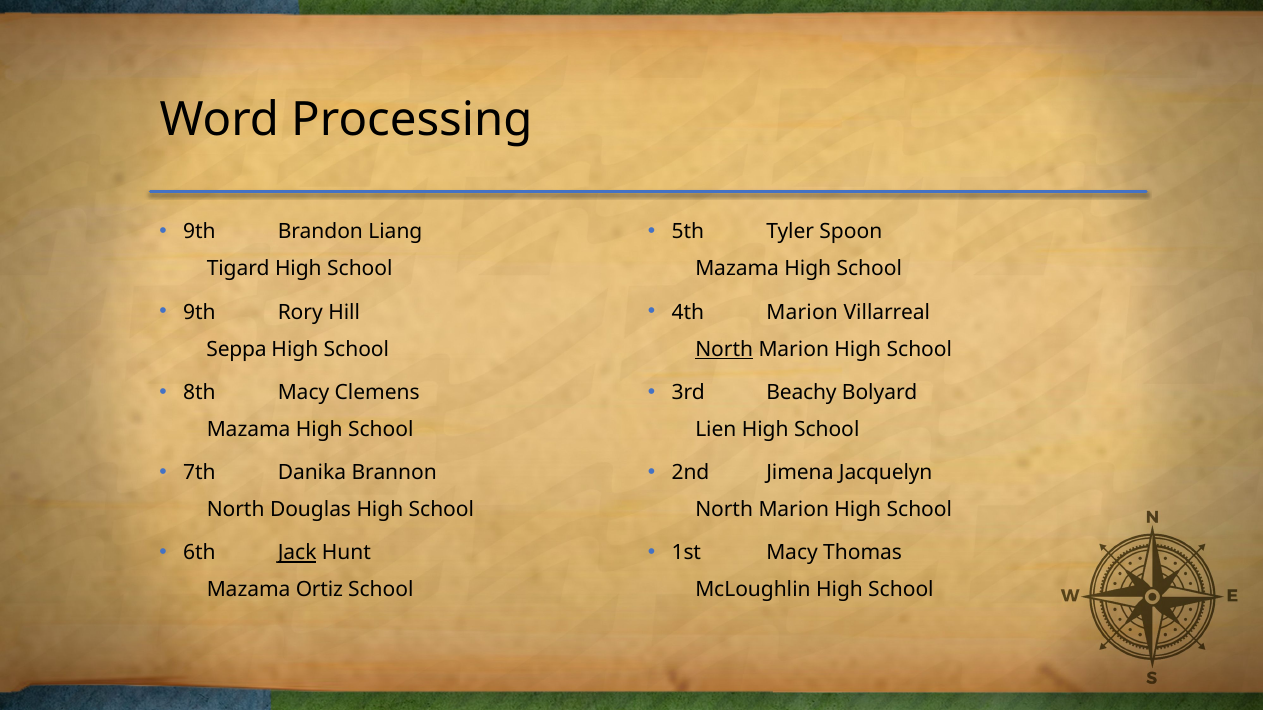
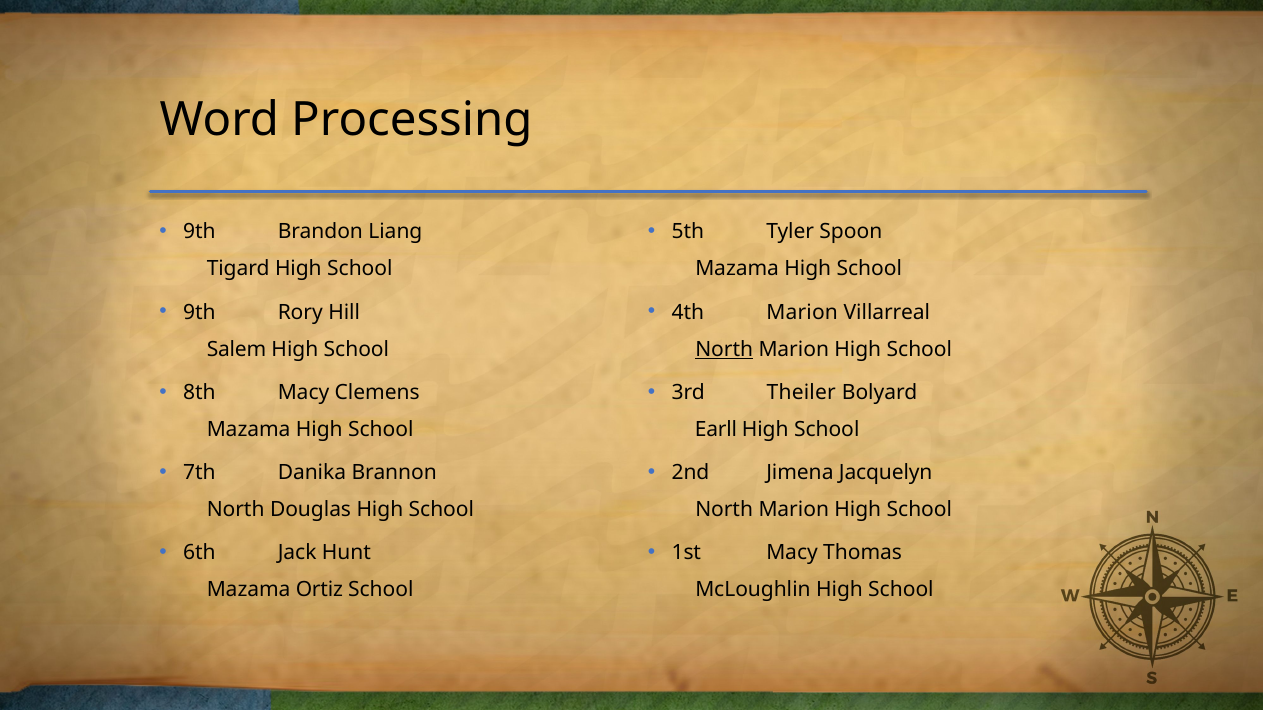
Seppa: Seppa -> Salem (237, 349)
Beachy: Beachy -> Theiler (801, 393)
Lien: Lien -> Earll (716, 430)
Jack underline: present -> none (297, 553)
